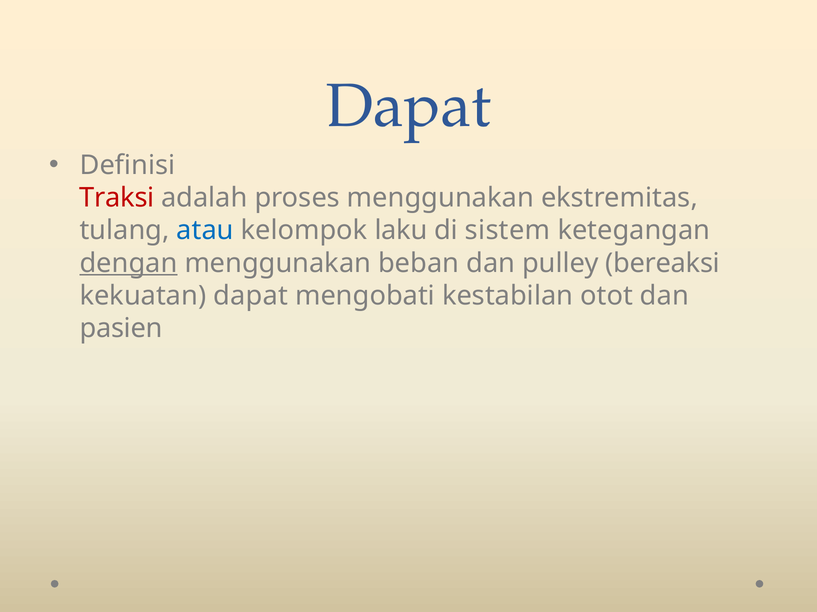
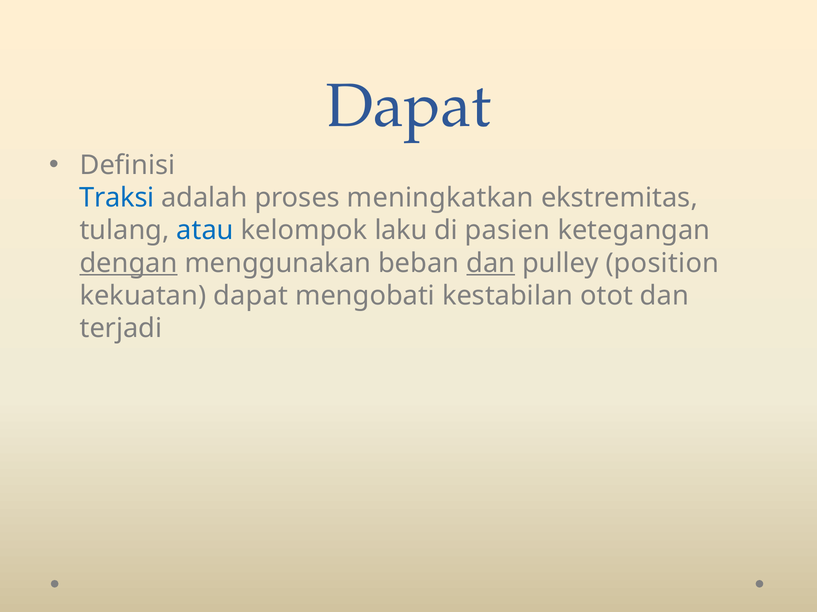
Traksi colour: red -> blue (117, 198)
proses menggunakan: menggunakan -> meningkatkan (440, 198)
sistem: sistem -> pasien (508, 231)
dan underline: none -> present (491, 263)
bereaksi: bereaksi -> position (662, 263)
pasien: pasien -> terjadi (121, 329)
